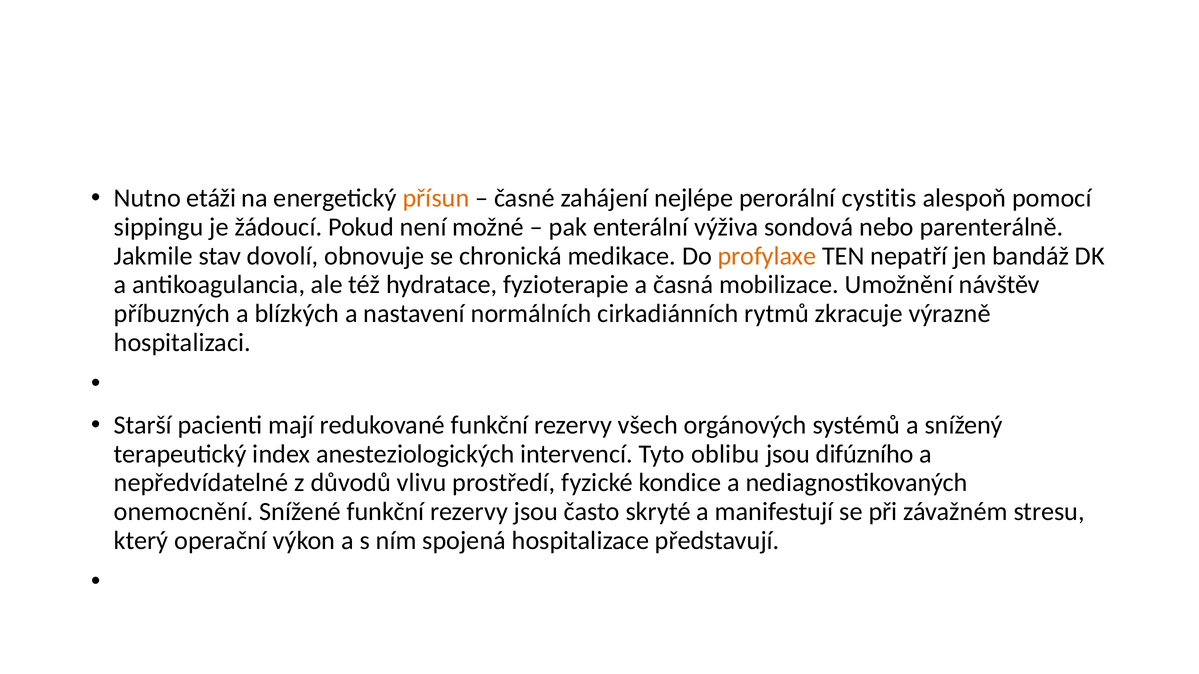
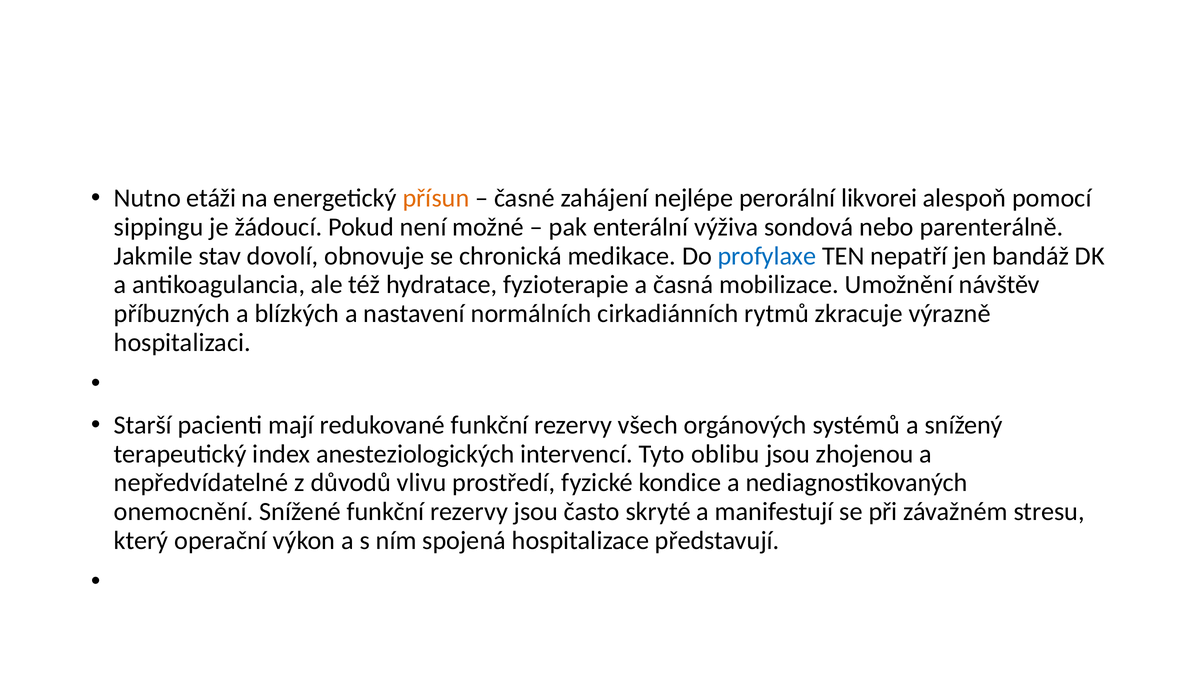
cystitis: cystitis -> likvorei (879, 198)
profylaxe colour: orange -> blue (767, 256)
difúzního: difúzního -> zhojenou (865, 454)
